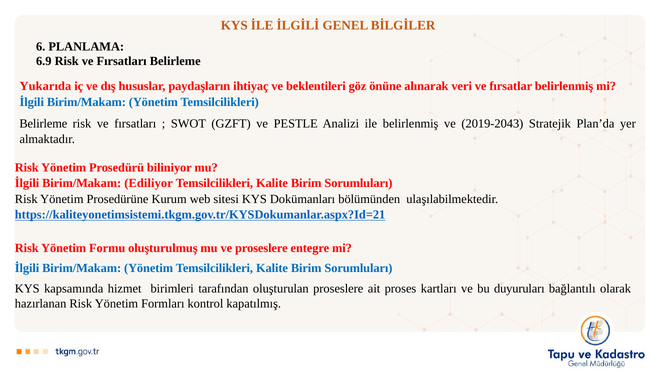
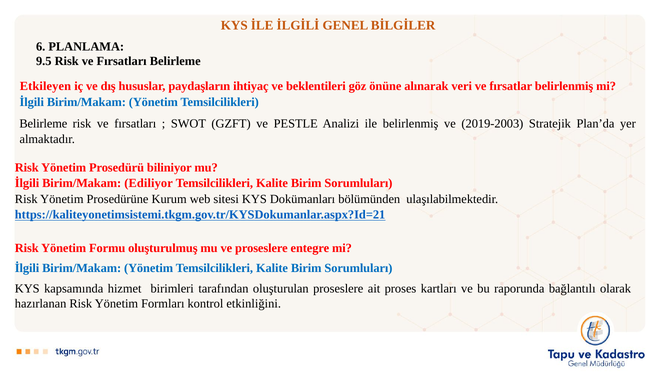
6.9: 6.9 -> 9.5 (44, 61)
Yukarıda: Yukarıda -> Etkileyen (45, 86)
2019-2043: 2019-2043 -> 2019-2003 (492, 123)
duyuruları: duyuruları -> raporunda (519, 289)
kapatılmış: kapatılmış -> etkinliğini (254, 303)
